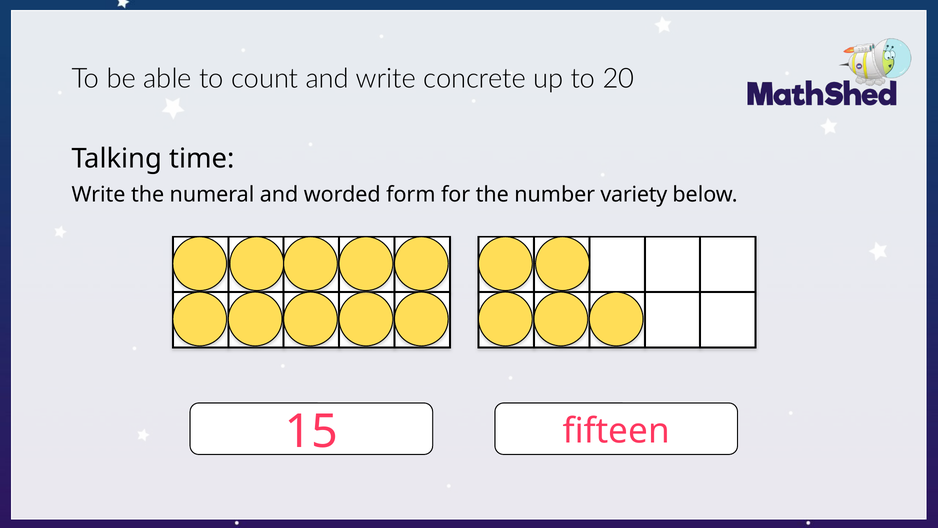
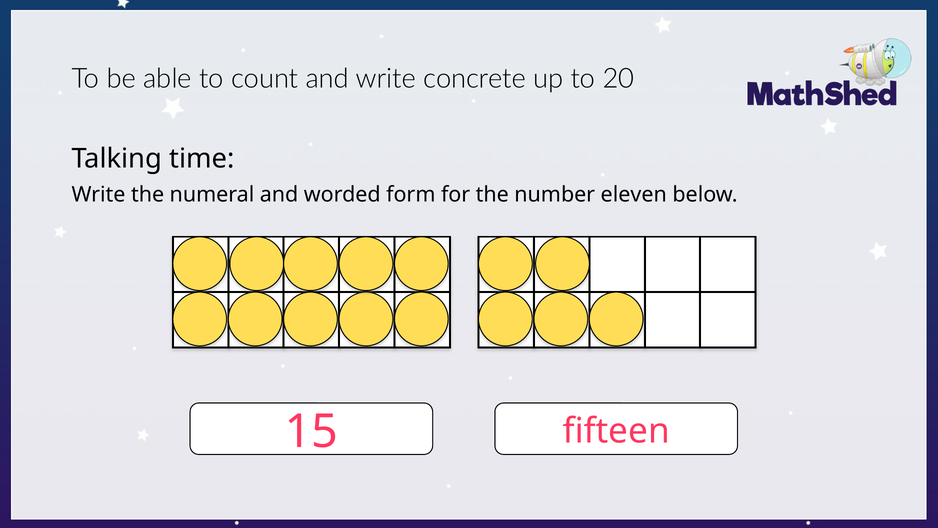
variety: variety -> eleven (634, 195)
